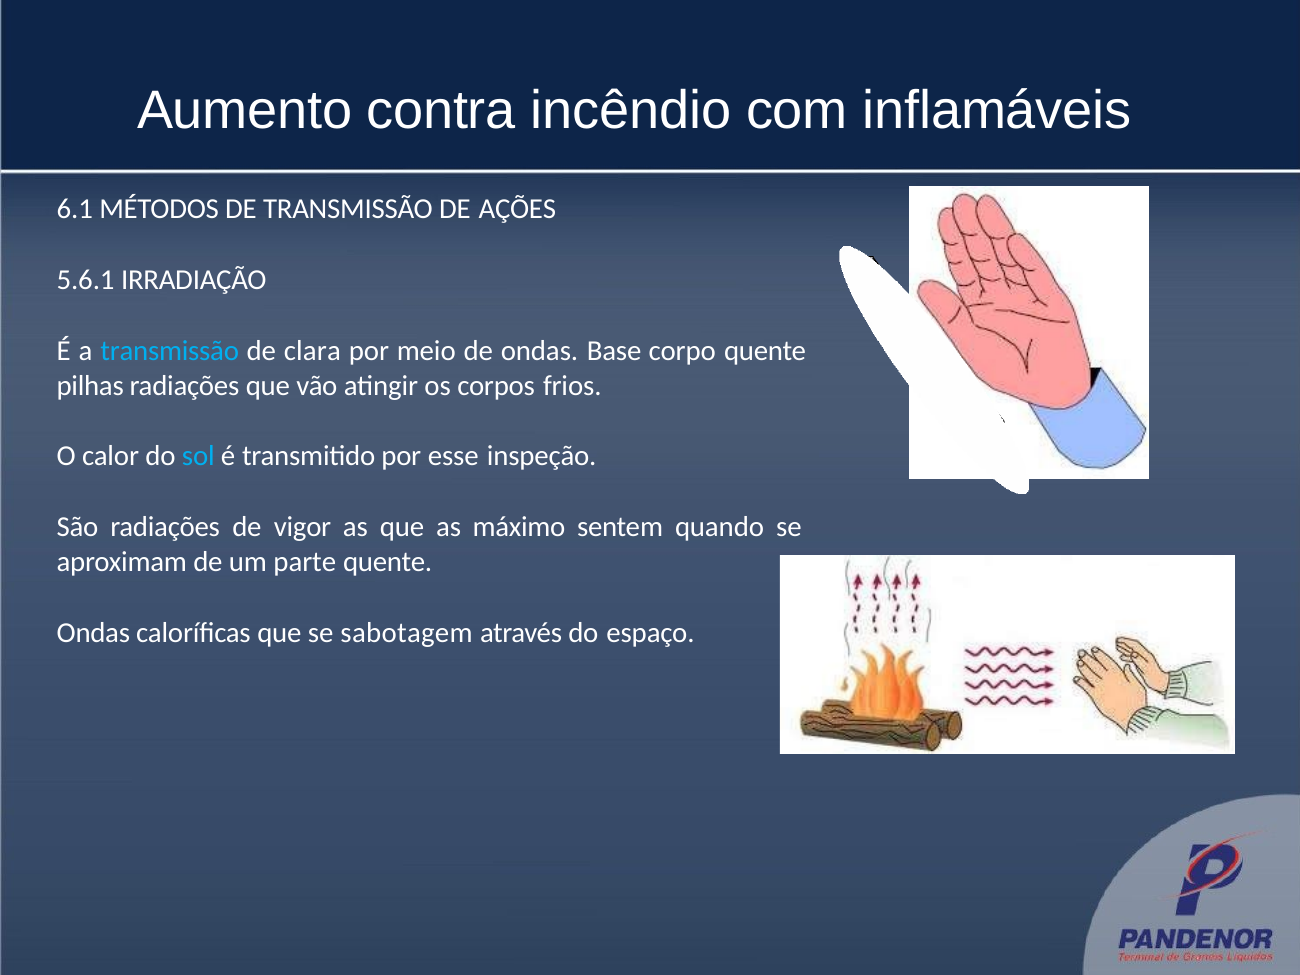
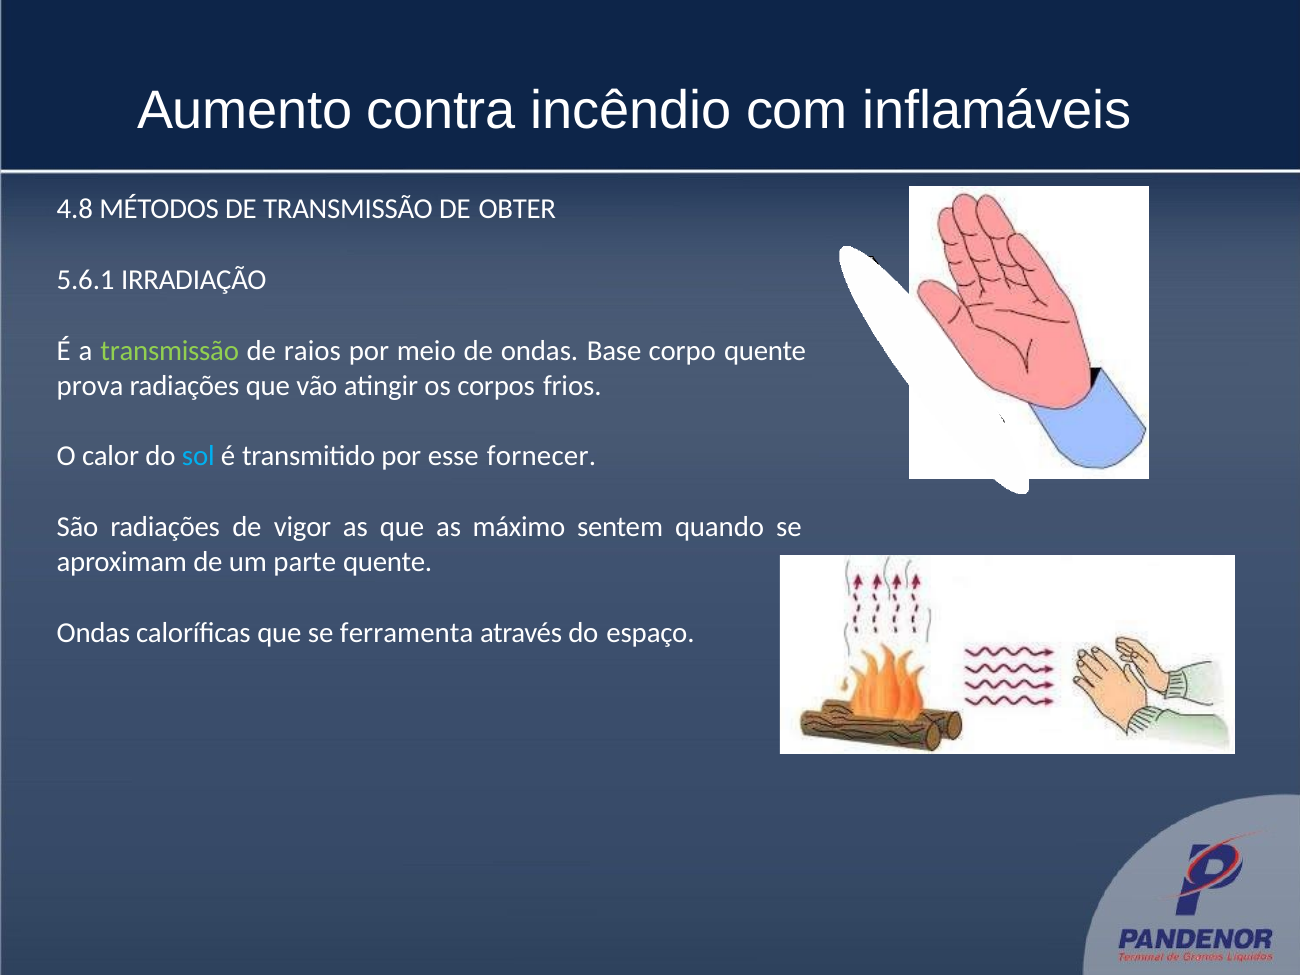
6.1: 6.1 -> 4.8 (75, 209)
AÇÕES: AÇÕES -> OBTER (517, 209)
transmissão colour: light blue -> light green (170, 351)
clara: clara -> raios (312, 351)
pilhas: pilhas -> prova (90, 385)
inspeção: inspeção -> fornecer (541, 456)
sabotagem: sabotagem -> ferramenta (407, 633)
